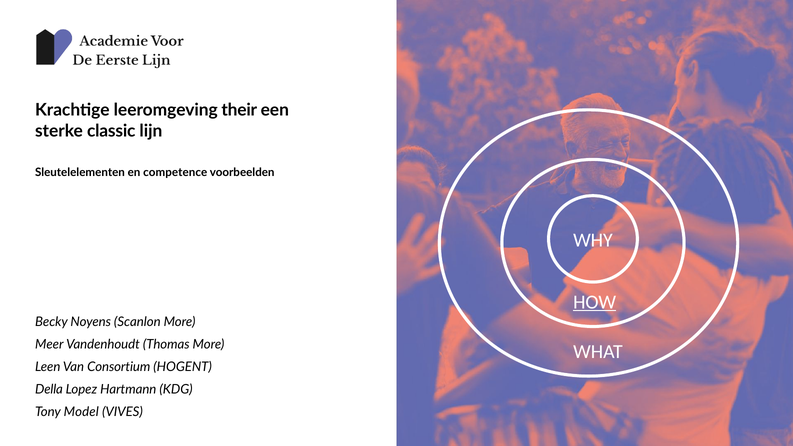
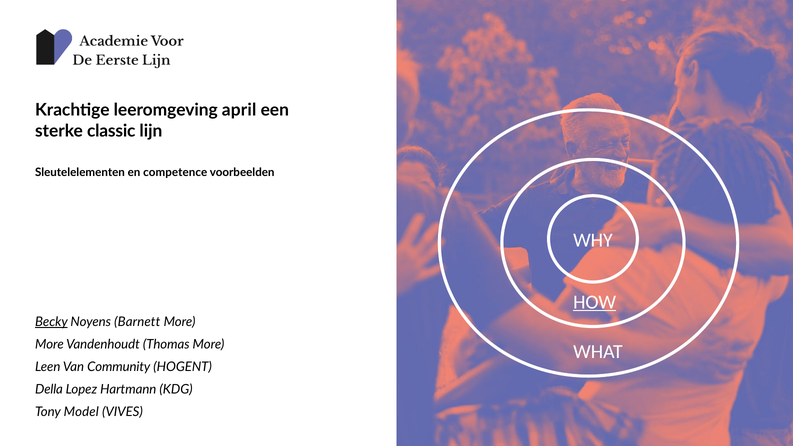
their: their -> april (239, 110)
Becky underline: none -> present (51, 322)
Scanlon: Scanlon -> Barnett (137, 322)
Meer: Meer -> More (49, 344)
Consortium: Consortium -> Community (119, 367)
